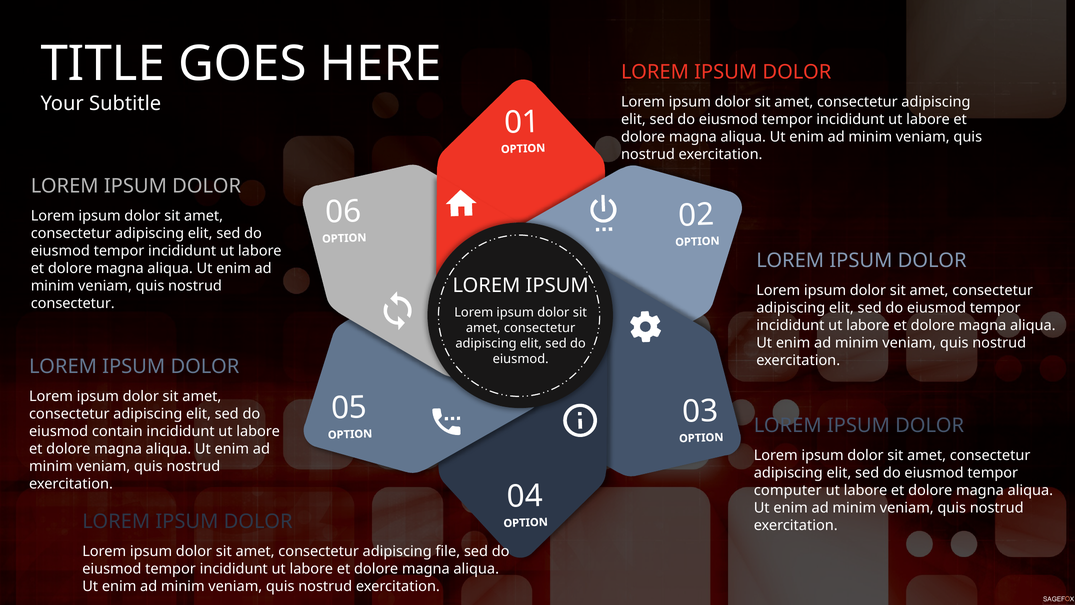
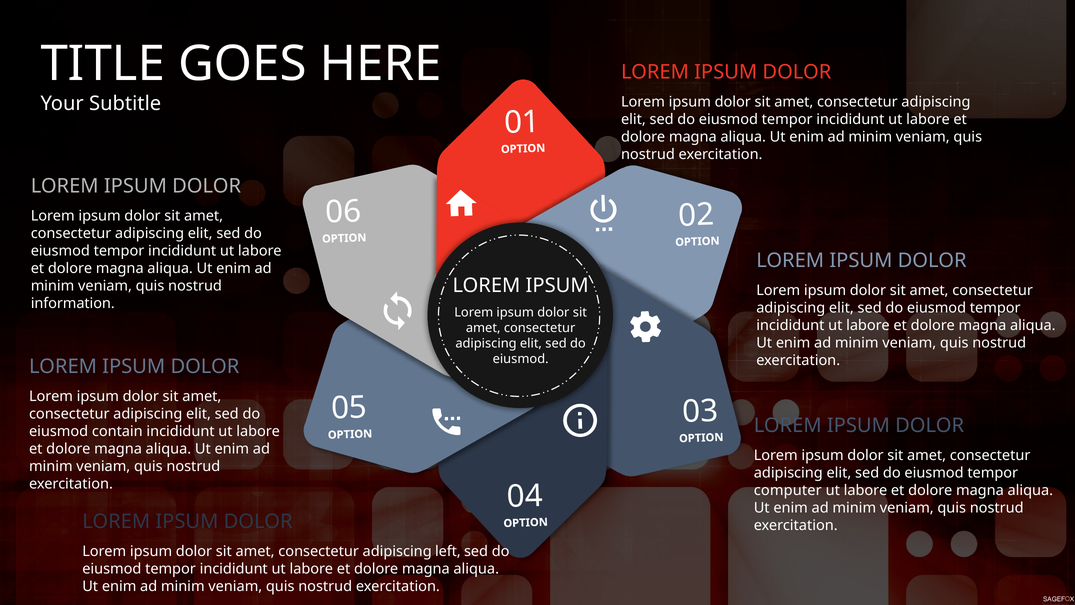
consectetur: consectetur -> information (73, 304)
file: file -> left (448, 551)
